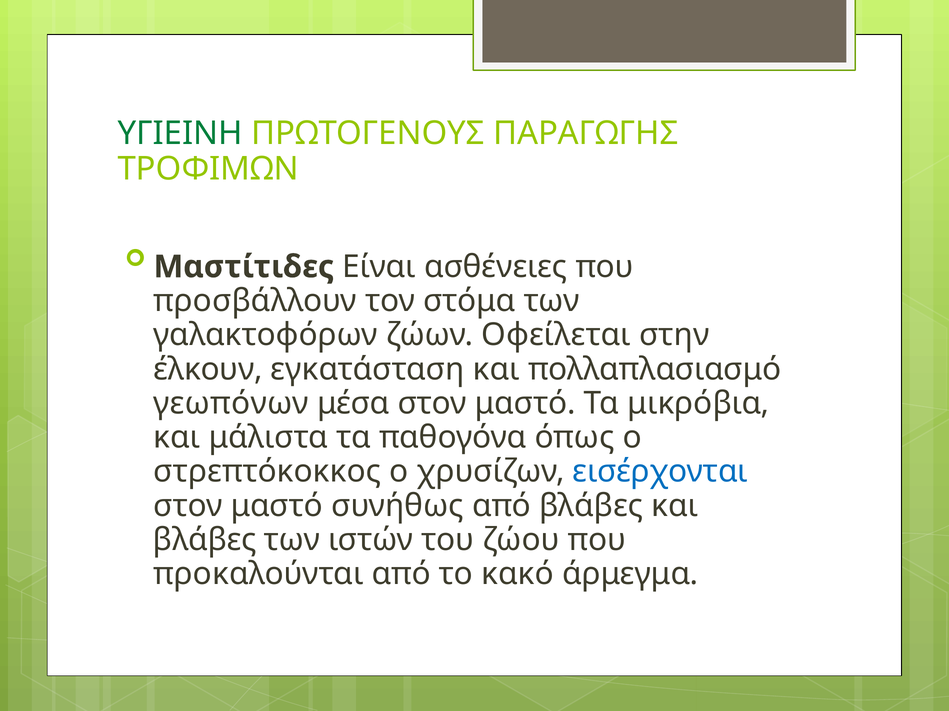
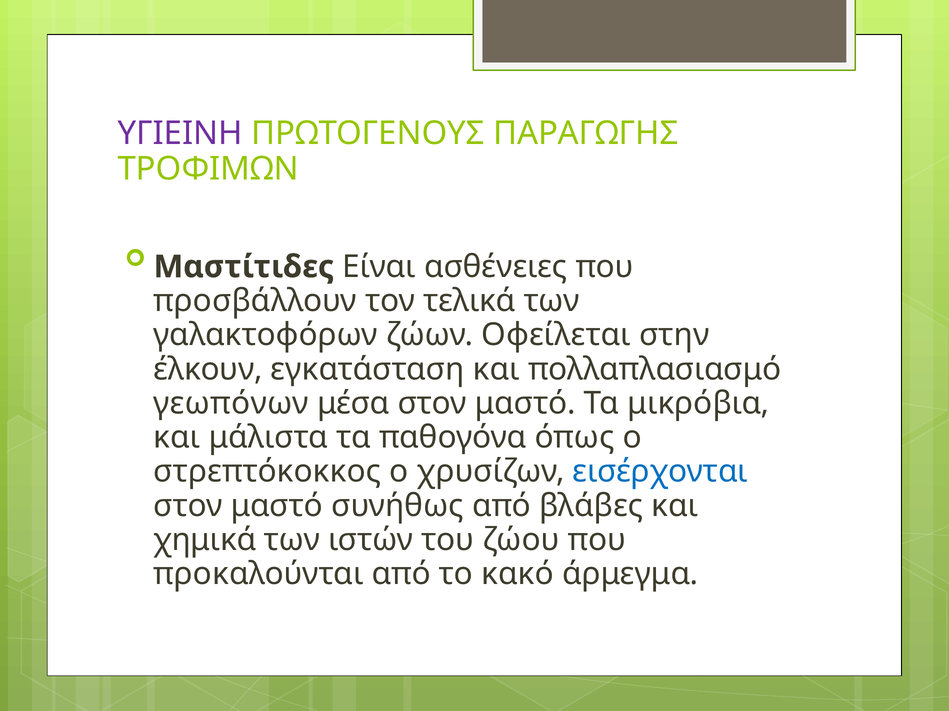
ΥΓΙΕΙΝΗ colour: green -> purple (180, 133)
στόμα: στόμα -> τελικά (469, 301)
βλάβες: βλάβες -> χημικά (205, 540)
